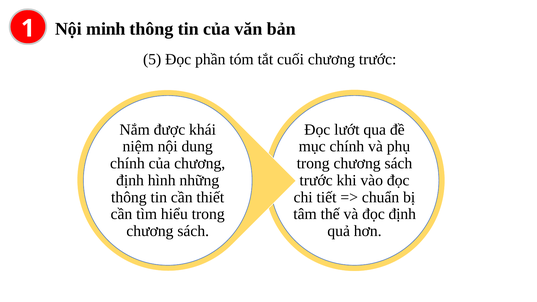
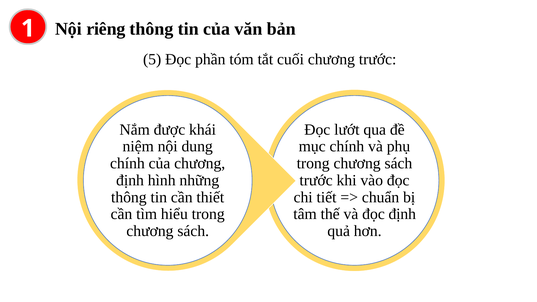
minh: minh -> riêng (106, 29)
